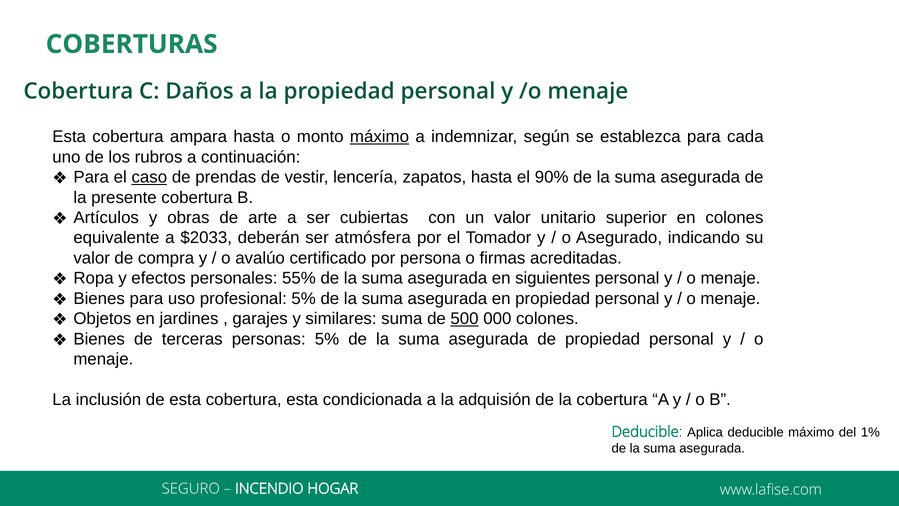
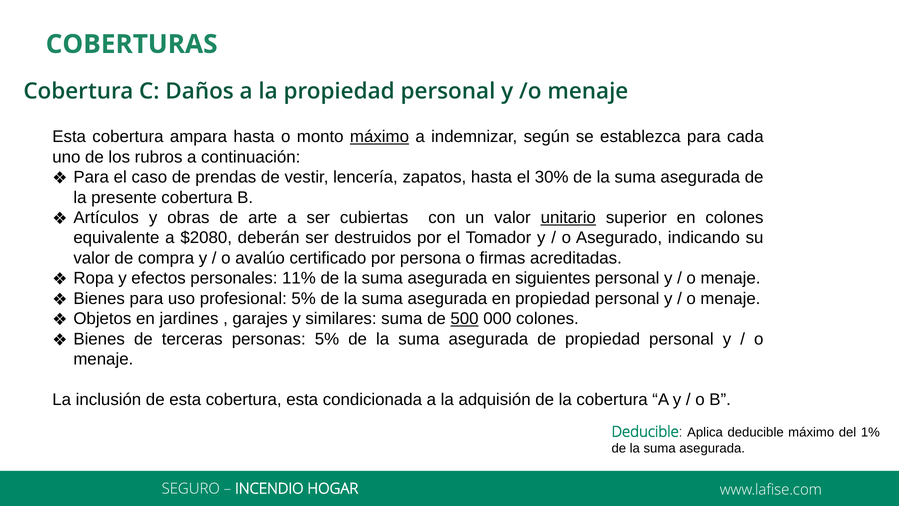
caso underline: present -> none (149, 177)
90%: 90% -> 30% (552, 177)
unitario underline: none -> present (568, 218)
$2033: $2033 -> $2080 (206, 238)
atmósfera: atmósfera -> destruidos (373, 238)
55%: 55% -> 11% (299, 278)
